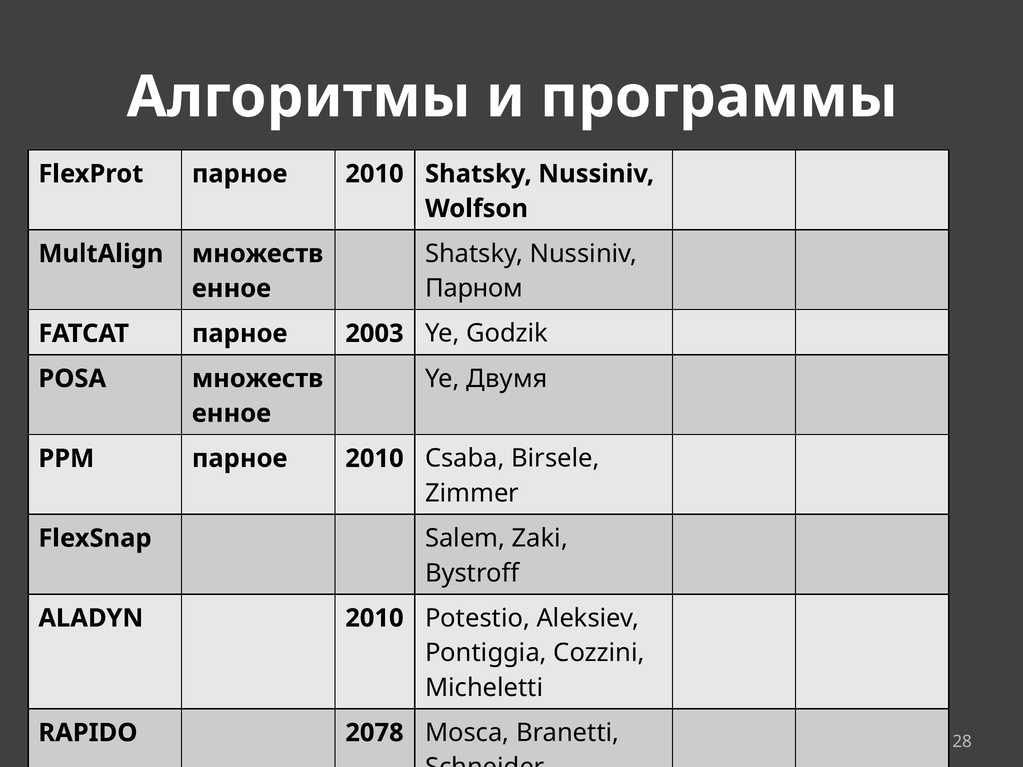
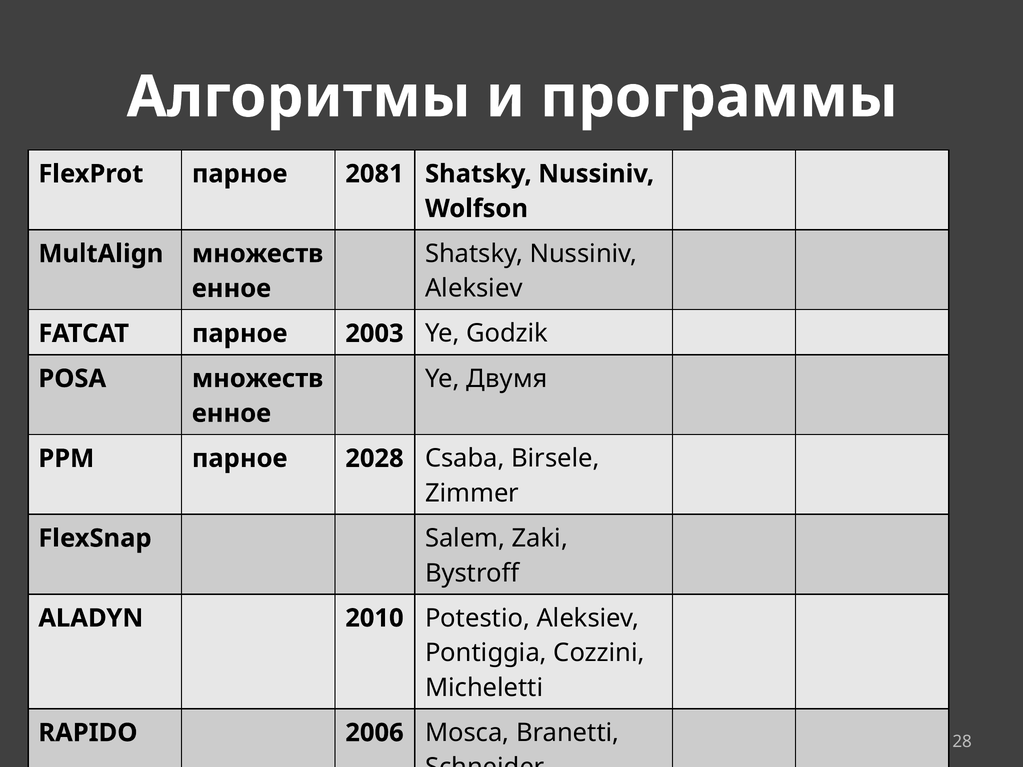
FlexProt парное 2010: 2010 -> 2081 (374, 174)
Парном: Парном -> Aleksiev (474, 289)
PPM парное 2010: 2010 -> 2028 (374, 459)
2078: 2078 -> 2006 (374, 733)
